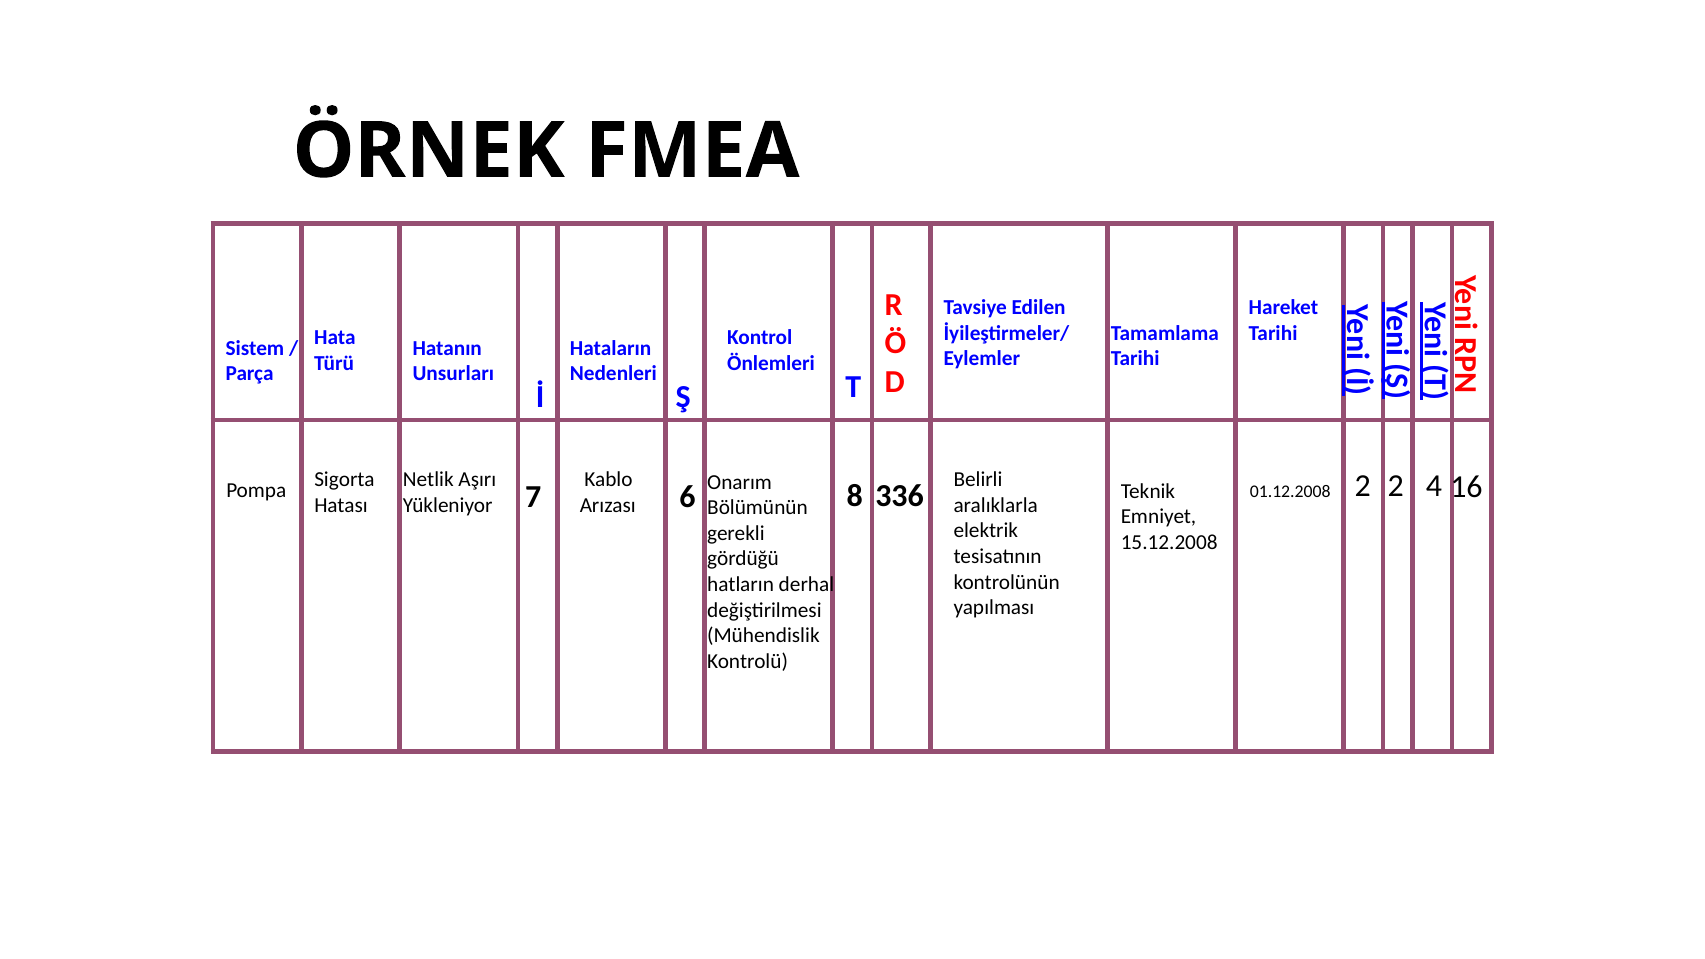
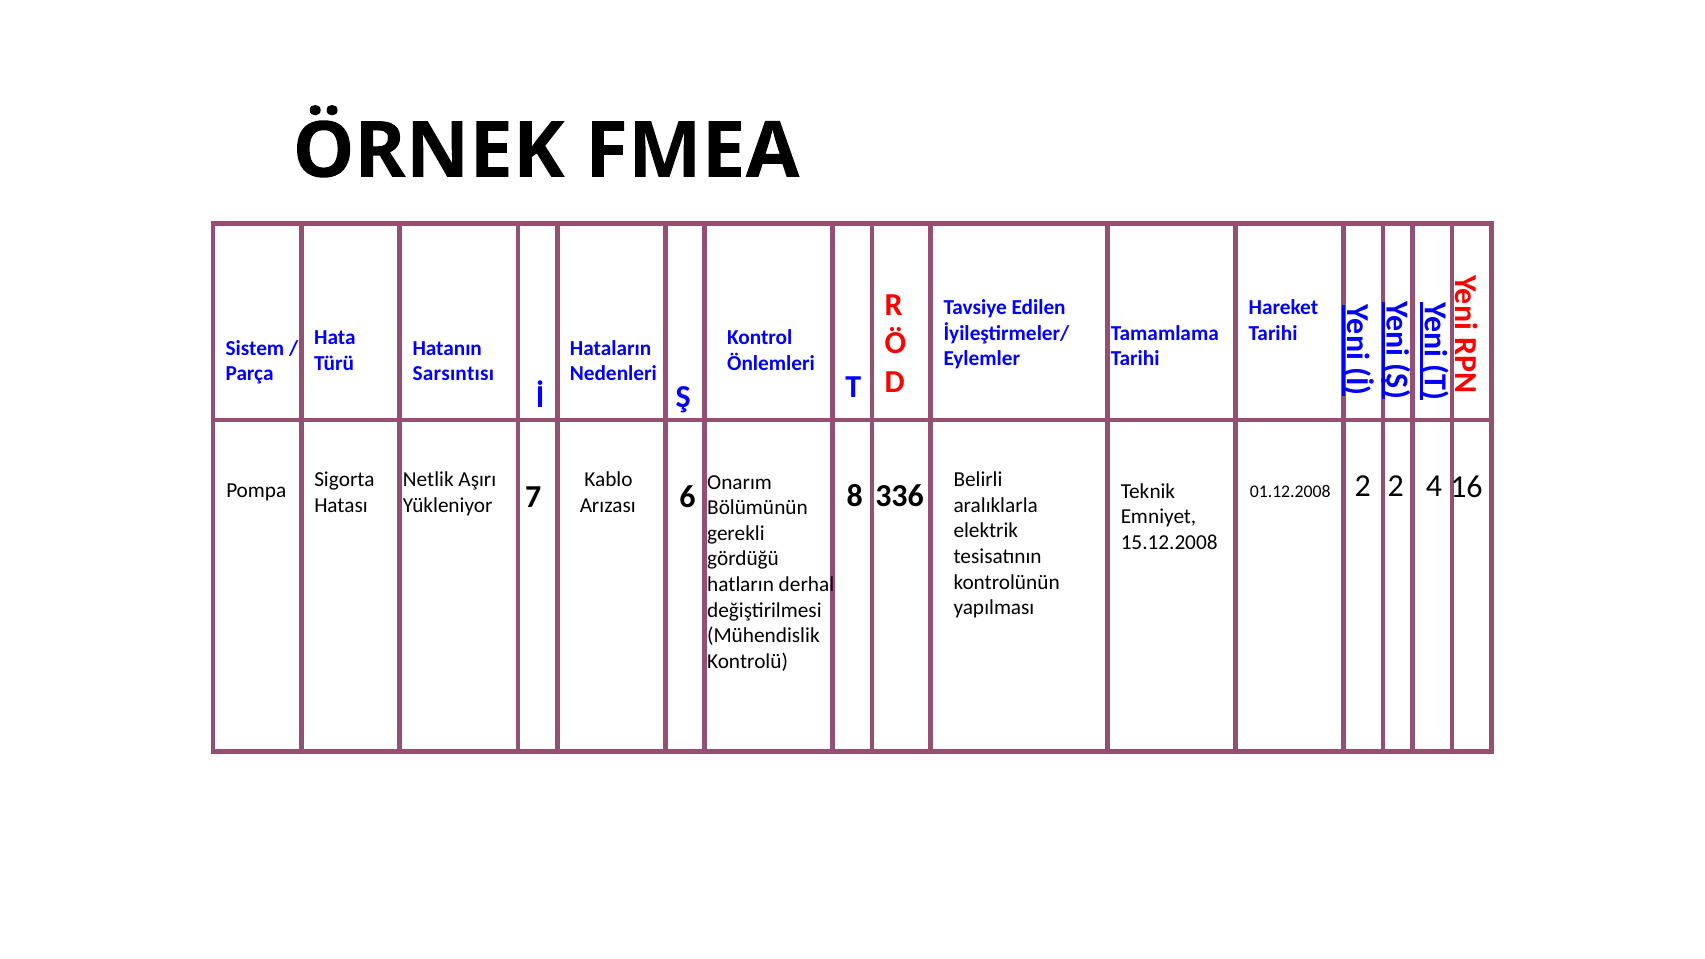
Unsurları: Unsurları -> Sarsıntısı (453, 374)
